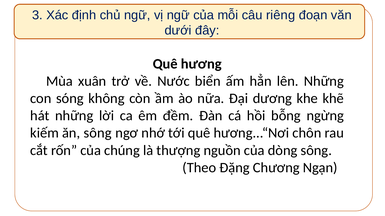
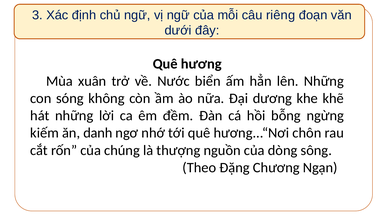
ăn sông: sông -> danh (98, 133)
